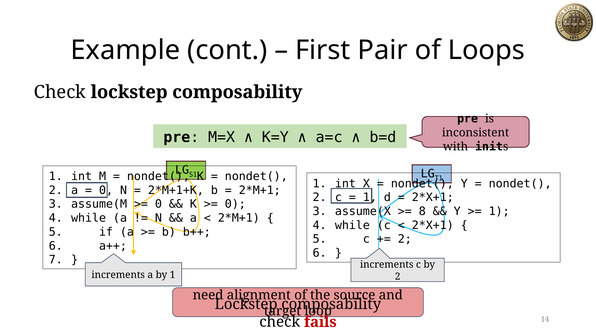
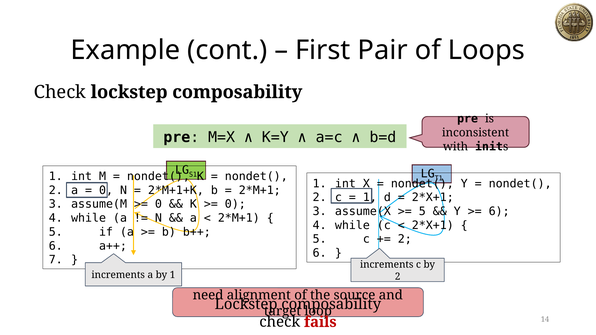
8: 8 -> 5 (422, 212)
1: 1 -> 6 (499, 212)
